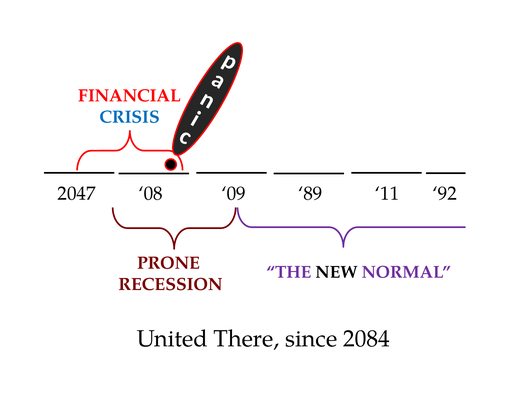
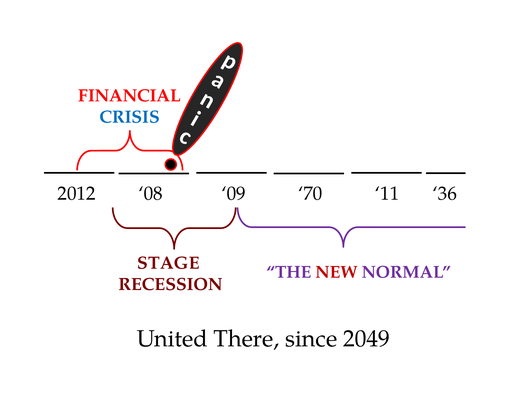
2047: 2047 -> 2012 (77, 194)
89: 89 -> 70 (310, 194)
92: 92 -> 36 (445, 194)
PRONE: PRONE -> STAGE (168, 263)
NEW colour: black -> red (337, 272)
2084: 2084 -> 2049 (366, 339)
